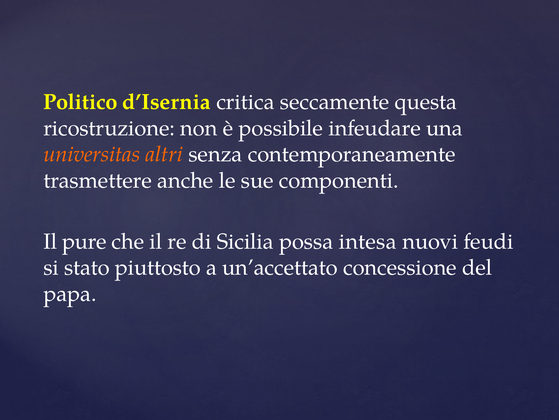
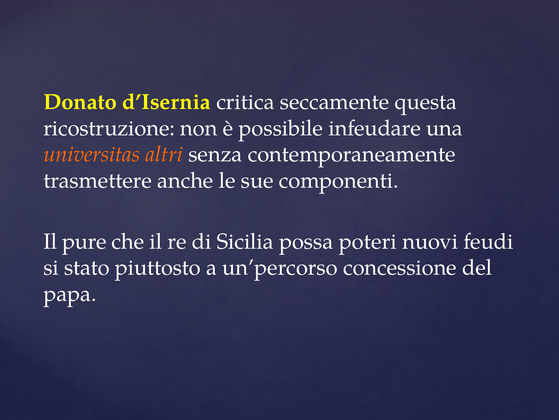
Politico: Politico -> Donato (80, 102)
intesa: intesa -> poteri (368, 241)
un’accettato: un’accettato -> un’percorso (280, 267)
